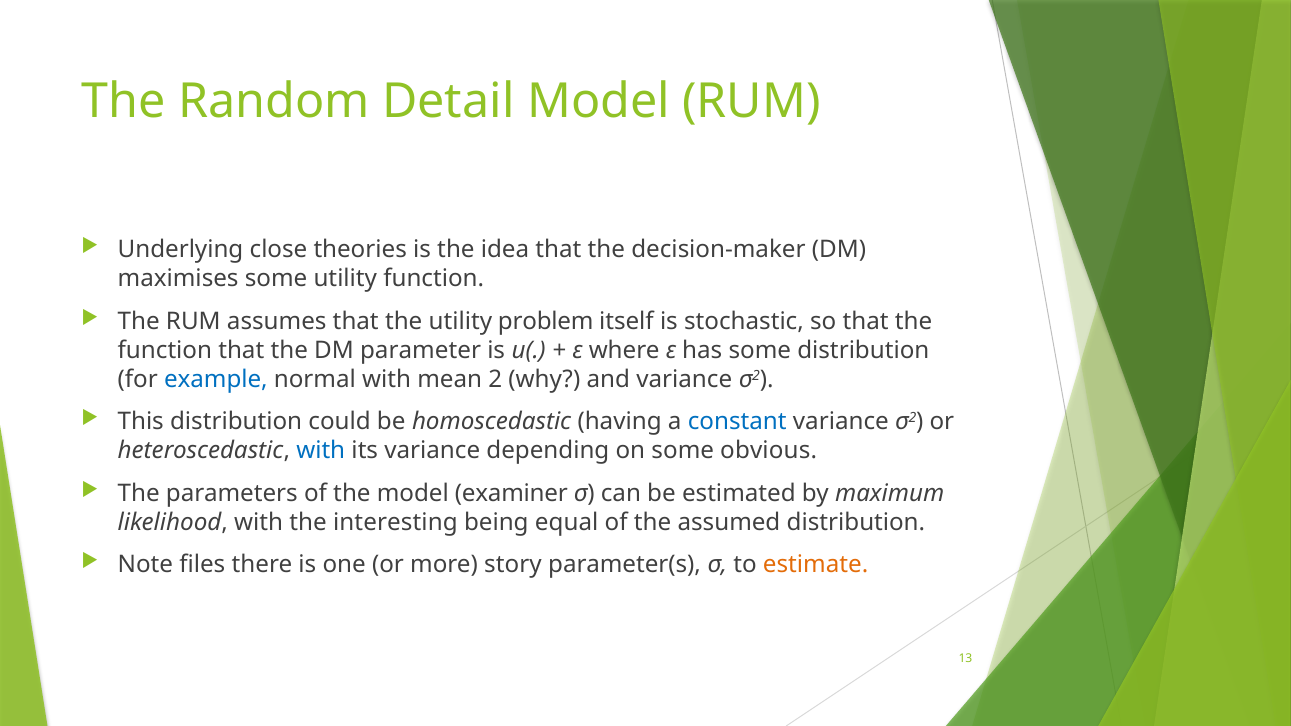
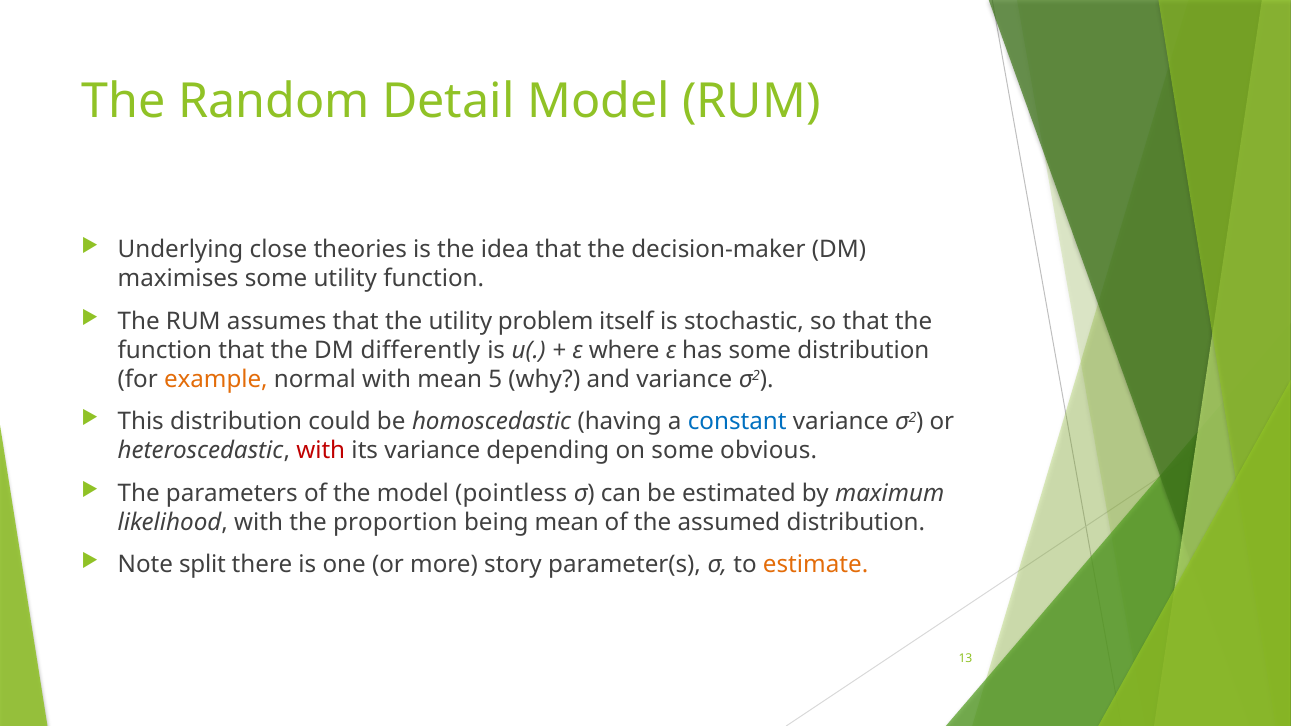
parameter: parameter -> differently (420, 350)
example colour: blue -> orange (216, 379)
2: 2 -> 5 (495, 379)
with colour: blue -> red (321, 451)
examiner: examiner -> pointless (511, 494)
interesting: interesting -> proportion (395, 523)
being equal: equal -> mean (567, 523)
files: files -> split (202, 565)
